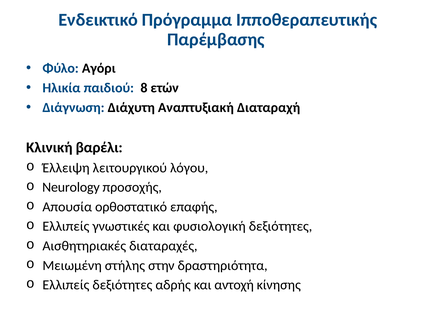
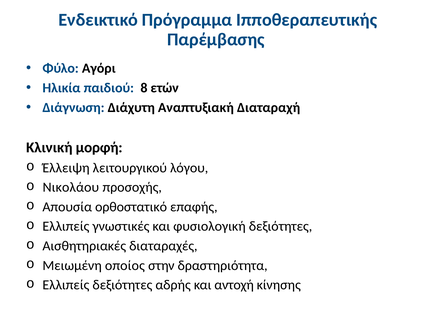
βαρέλι: βαρέλι -> μορφή (99, 148)
Neurology: Neurology -> Νικολάου (71, 187)
στήλης: στήλης -> οποίος (125, 266)
